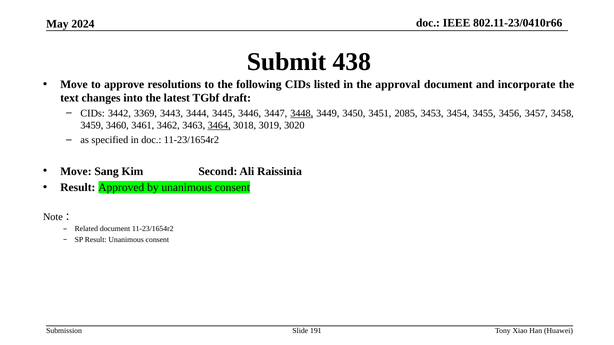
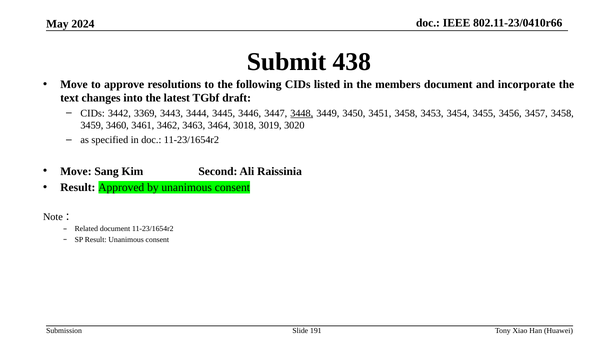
approval: approval -> members (398, 84)
3451 2085: 2085 -> 3458 (406, 113)
3464 underline: present -> none (219, 126)
